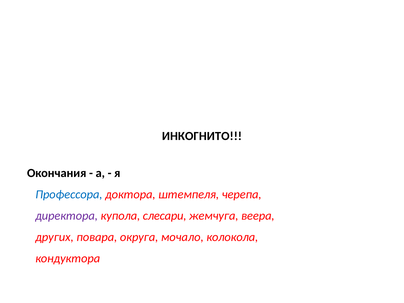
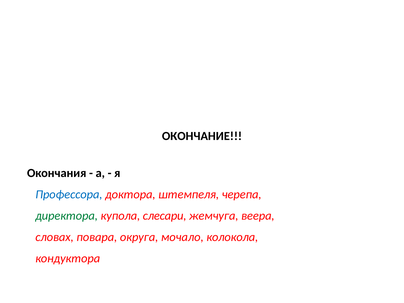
ИНКОГНИТО: ИНКОГНИТО -> ОКОНЧАНИЕ (202, 136)
директора colour: purple -> green (67, 216)
других: других -> словах (55, 237)
